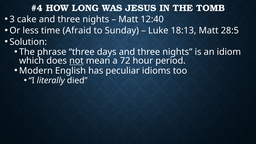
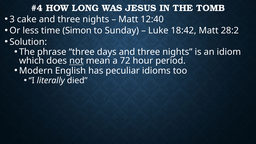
Afraid: Afraid -> Simon (77, 31)
18:13: 18:13 -> 18:42 (184, 31)
28:5: 28:5 -> 28:2 (230, 31)
